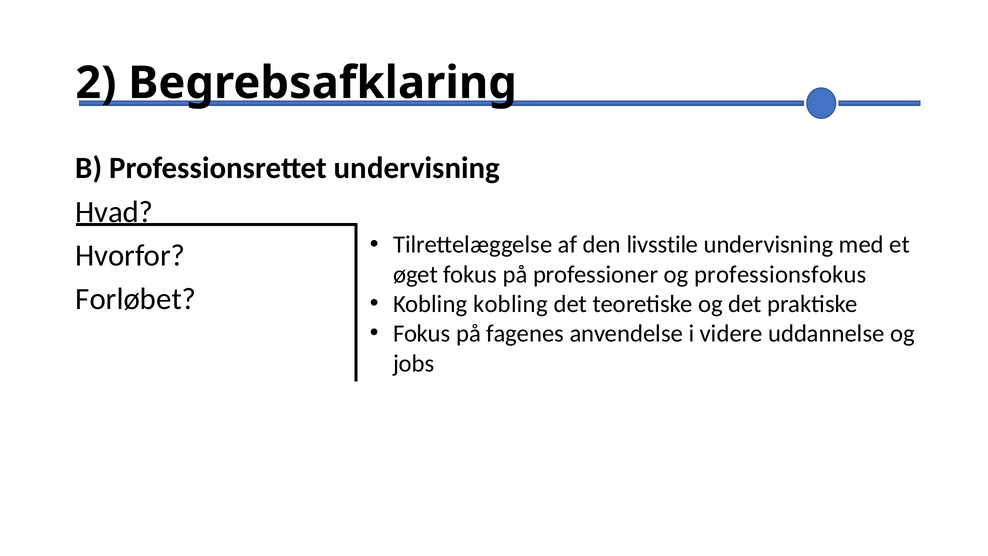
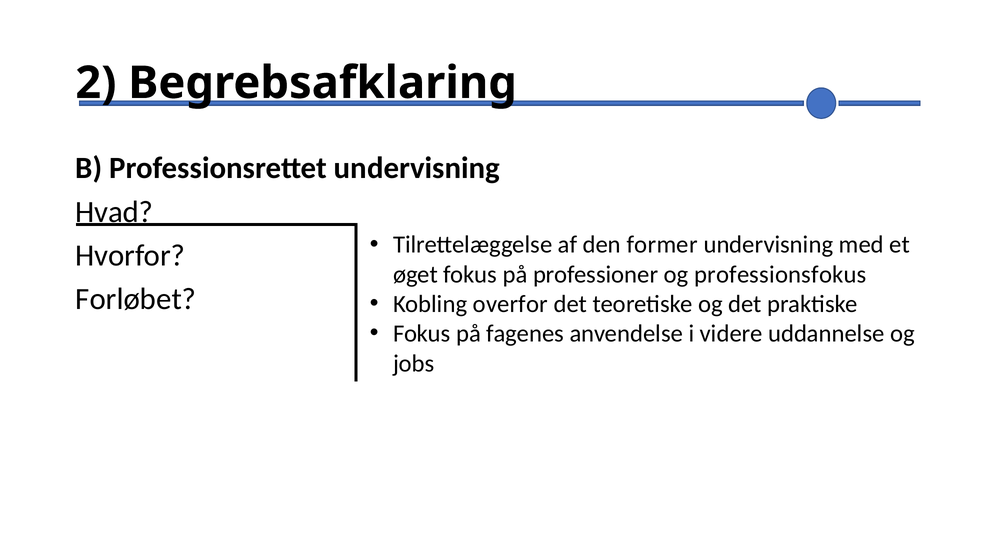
livsstile: livsstile -> former (662, 245)
Kobling kobling: kobling -> overfor (510, 304)
